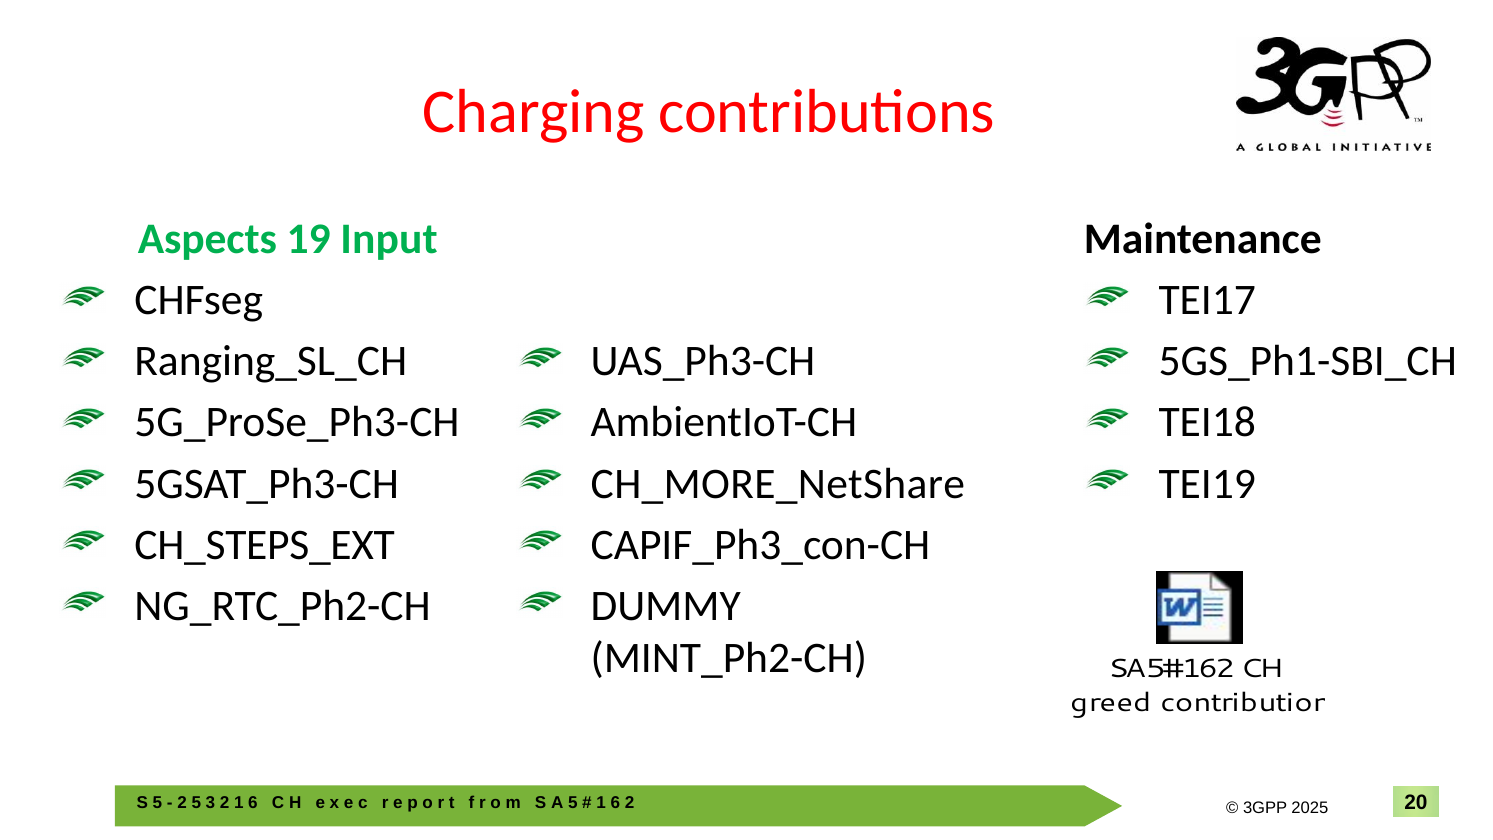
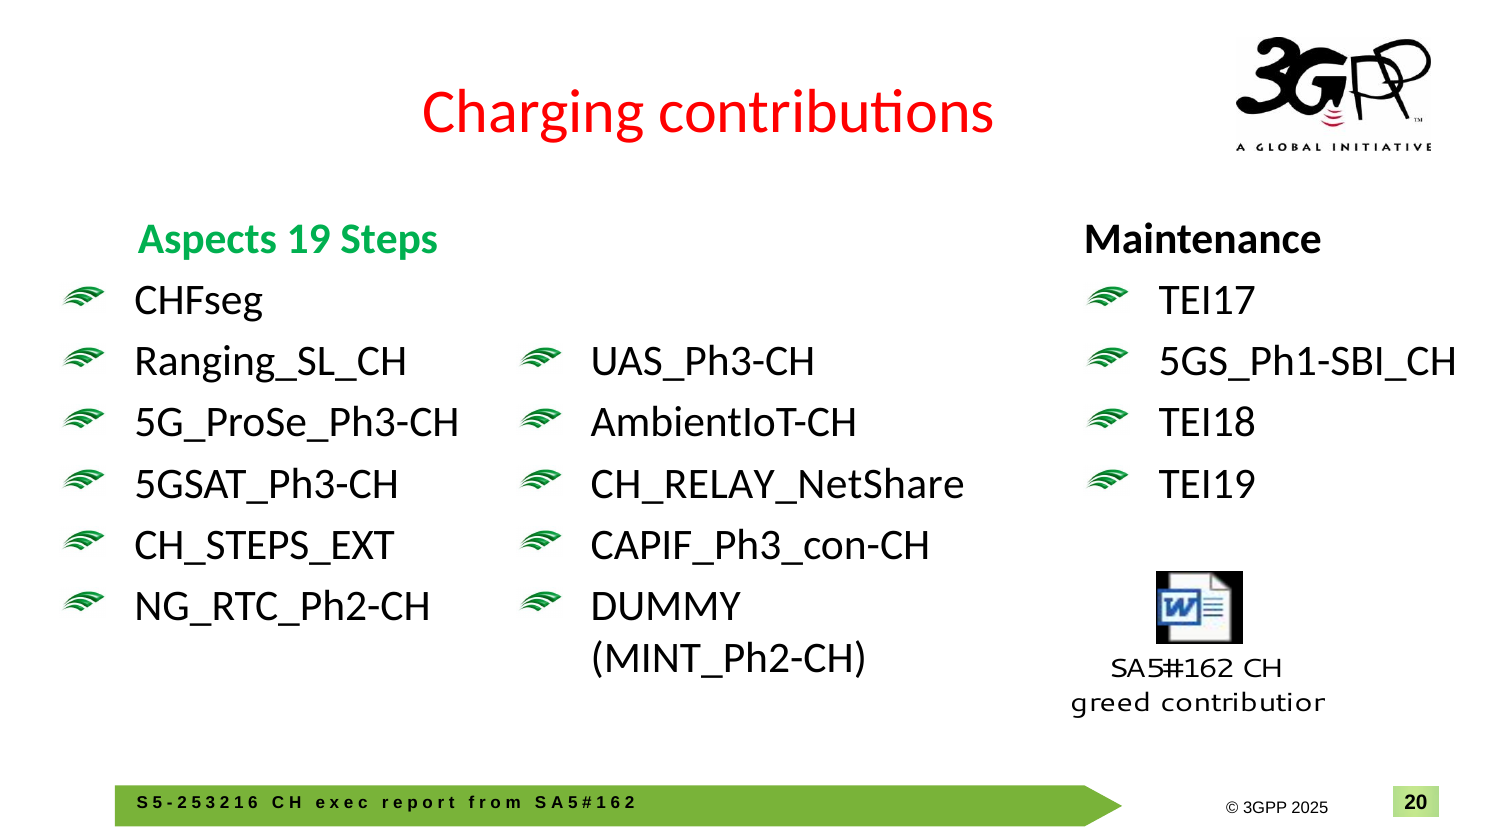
Input: Input -> Steps (389, 239)
CH_MORE_NetShare: CH_MORE_NetShare -> CH_RELAY_NetShare (778, 484)
